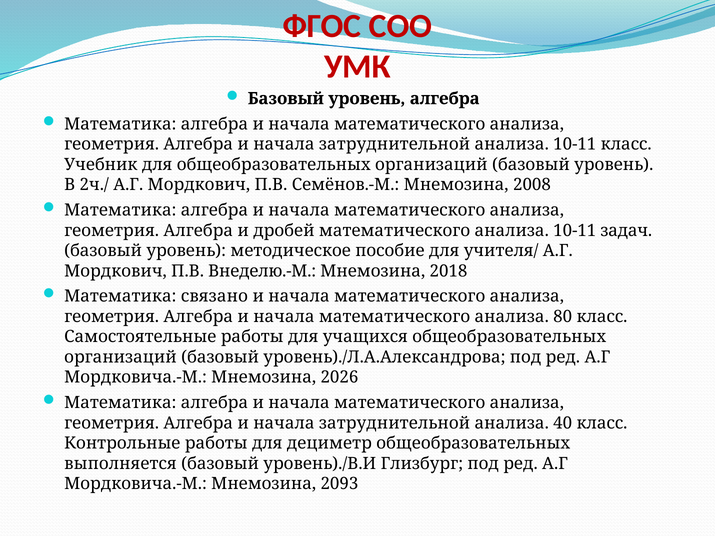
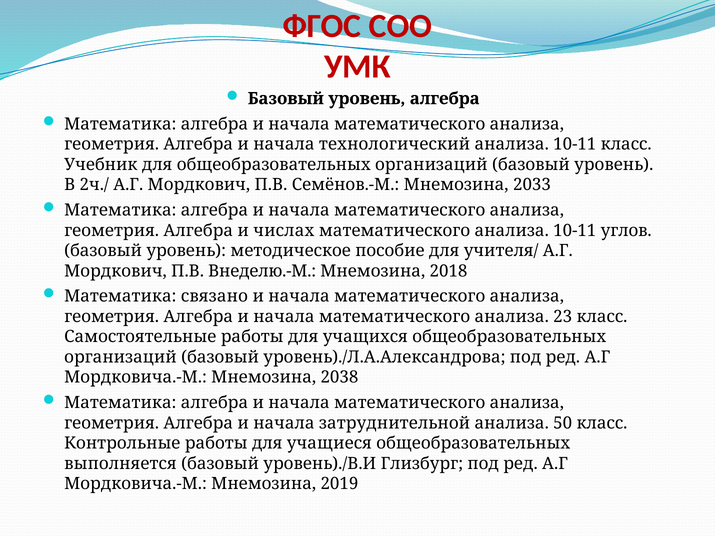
затруднительной: затруднительной -> технологический (395, 144)
2008: 2008 -> 2033 (532, 185)
дробей: дробей -> числах (284, 231)
задач: задач -> углов (626, 231)
80: 80 -> 23 (563, 317)
2026: 2026 -> 2038 (339, 378)
40: 40 -> 50 (563, 423)
дециметр: дециметр -> учащиеся (329, 444)
2093: 2093 -> 2019 (339, 484)
